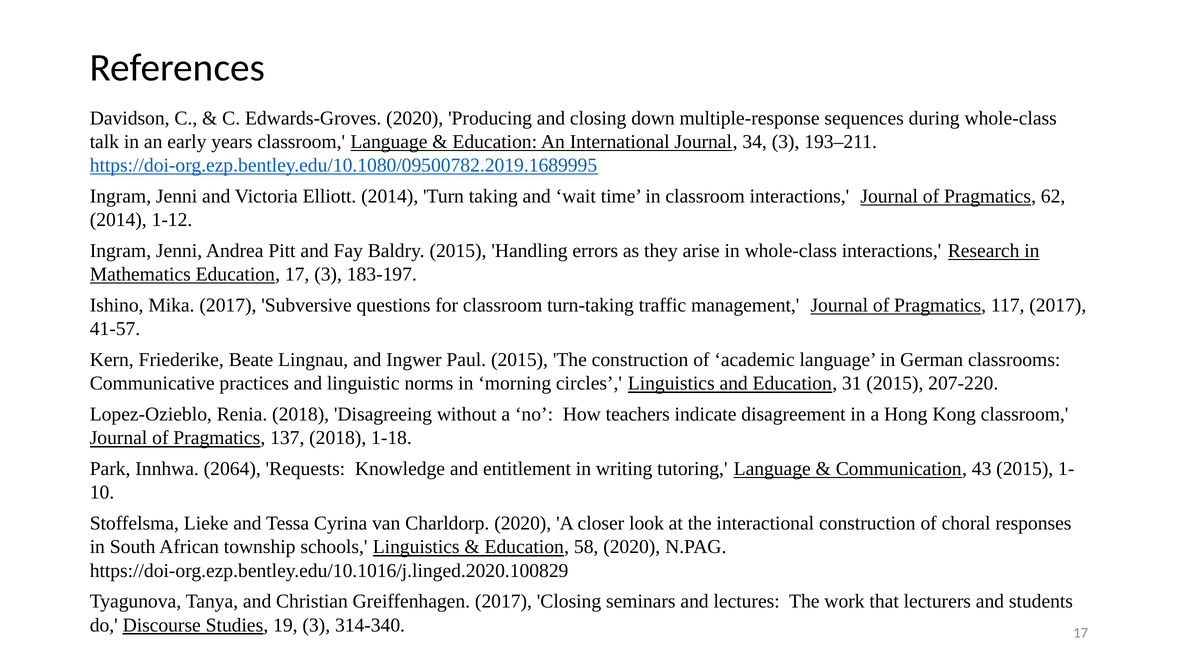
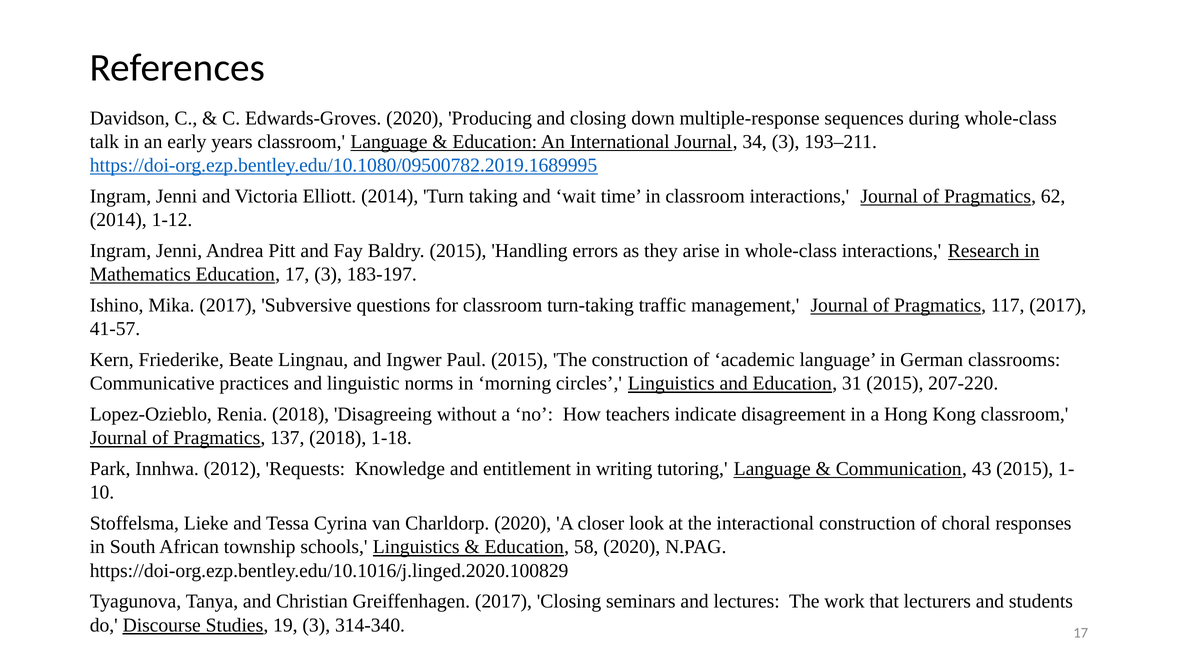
2064: 2064 -> 2012 (232, 469)
